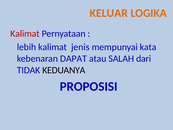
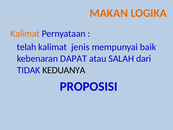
KELUAR: KELUAR -> MAKAN (109, 13)
Kalimat colour: red -> orange (25, 34)
lebih: lebih -> telah (27, 47)
kata: kata -> baik (148, 47)
